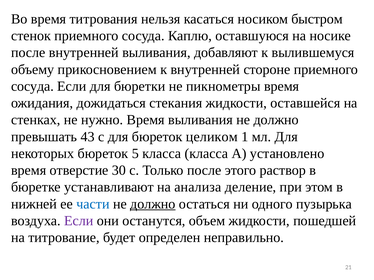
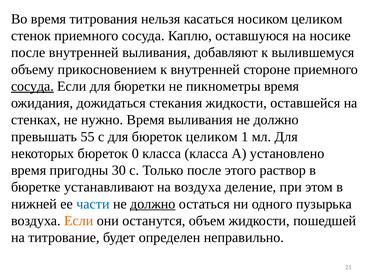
носиком быстром: быстром -> целиком (317, 19)
сосуда underline: none -> present (32, 86)
43: 43 -> 55 (88, 137)
5: 5 -> 0 (135, 154)
отверстие: отверстие -> пригодны (79, 171)
на анализа: анализа -> воздуха (198, 187)
Если colour: purple -> orange (79, 221)
